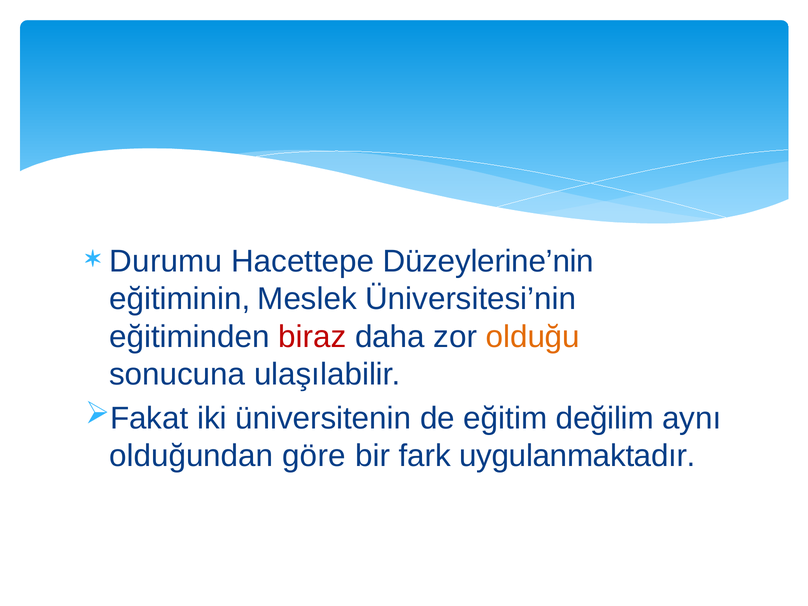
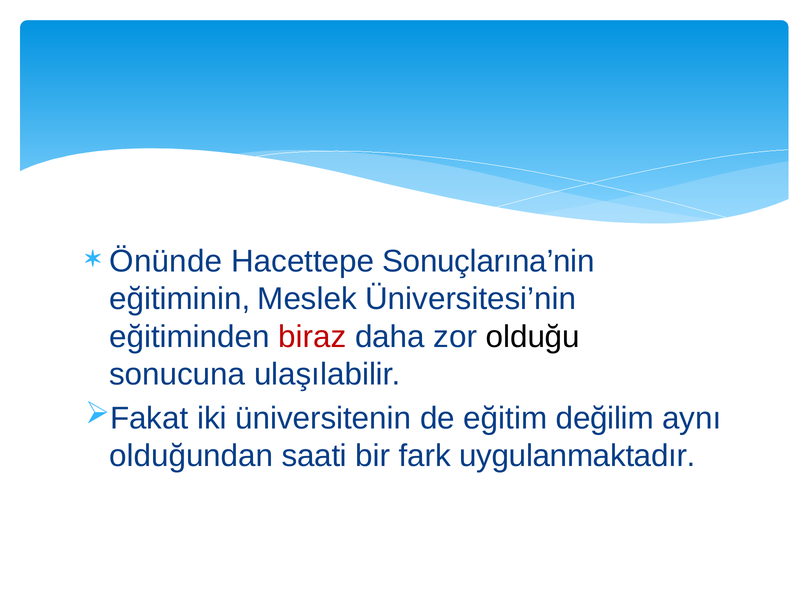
Durumu: Durumu -> Önünde (166, 261)
Düzeylerine’nin: Düzeylerine’nin -> Sonuçlarına’nin (488, 261)
olduğu colour: orange -> black (533, 337)
göre: göre -> saati (314, 456)
